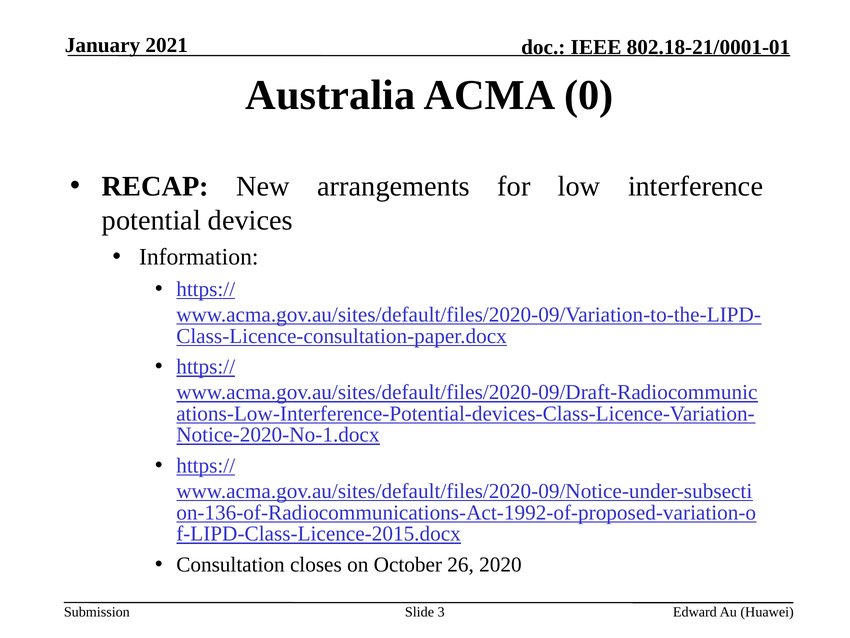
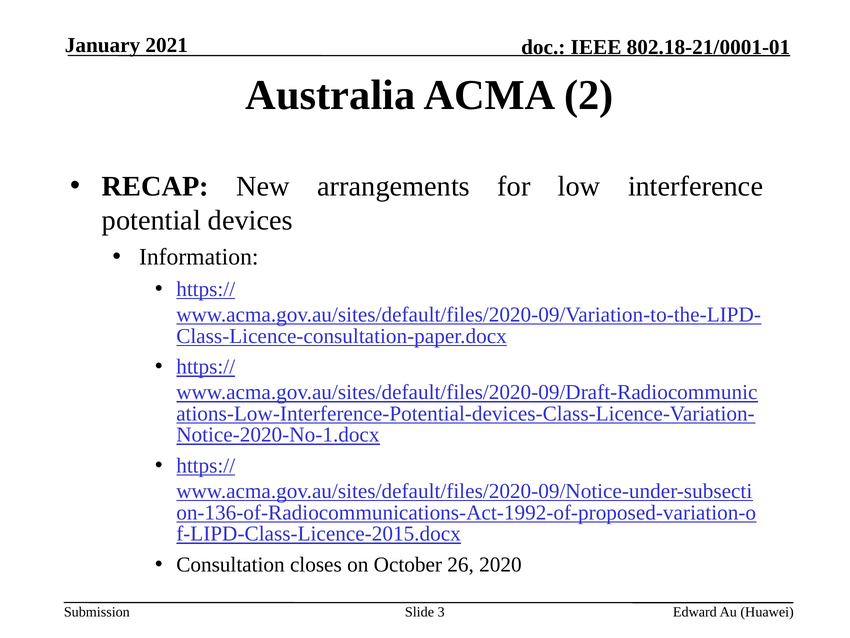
0: 0 -> 2 (589, 95)
